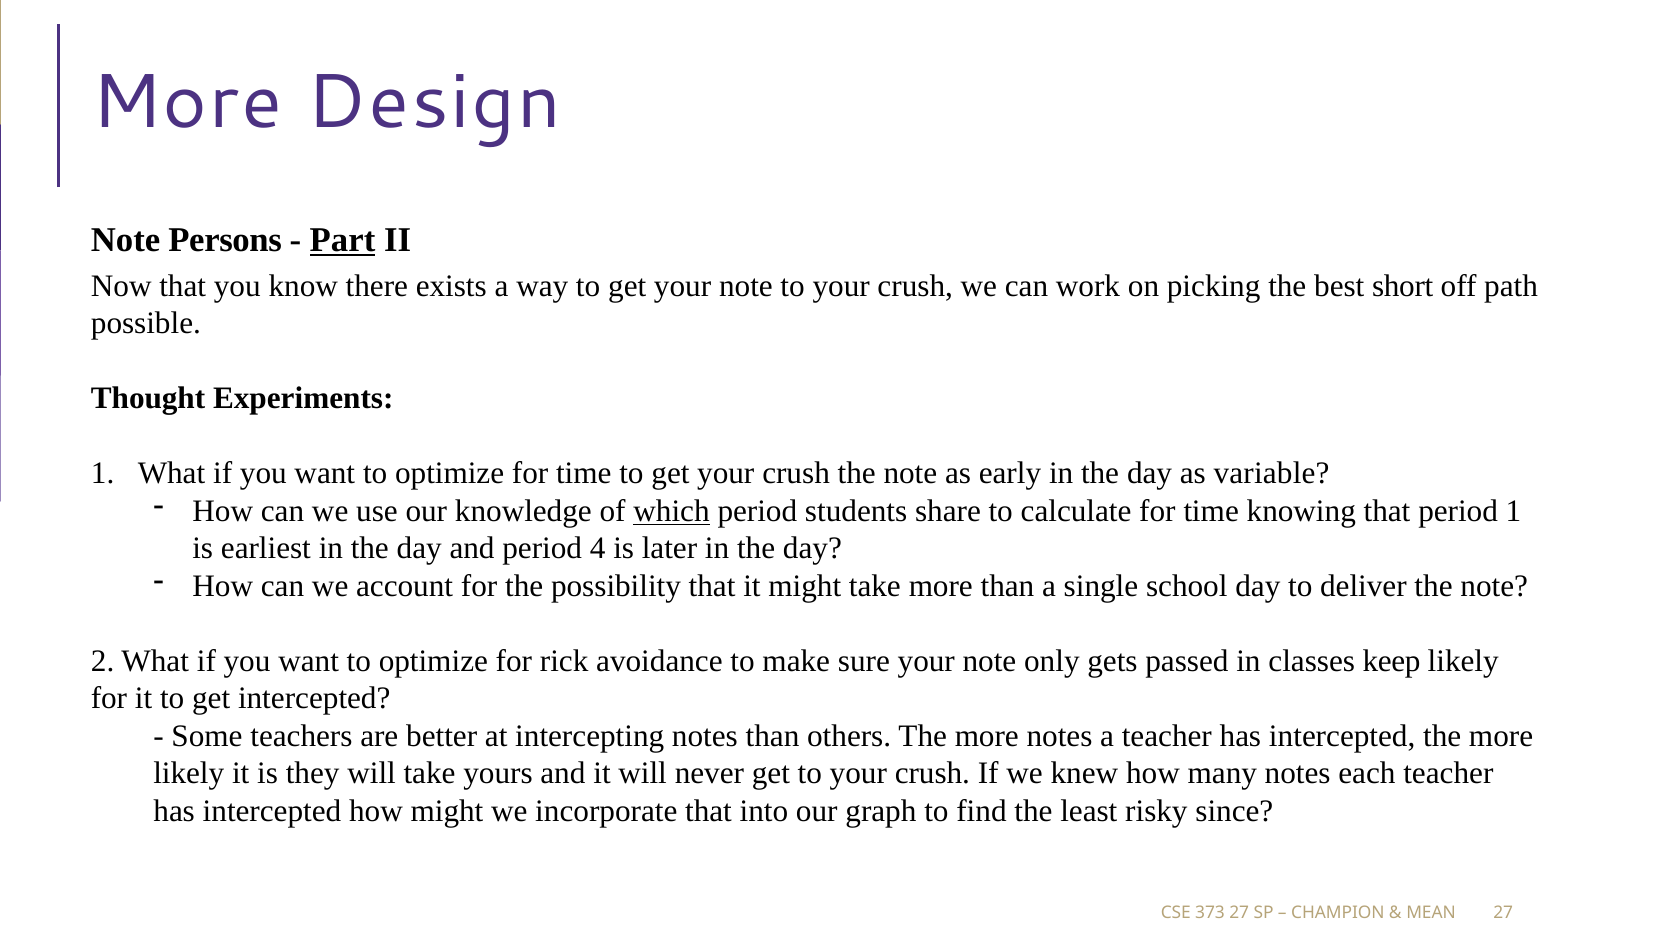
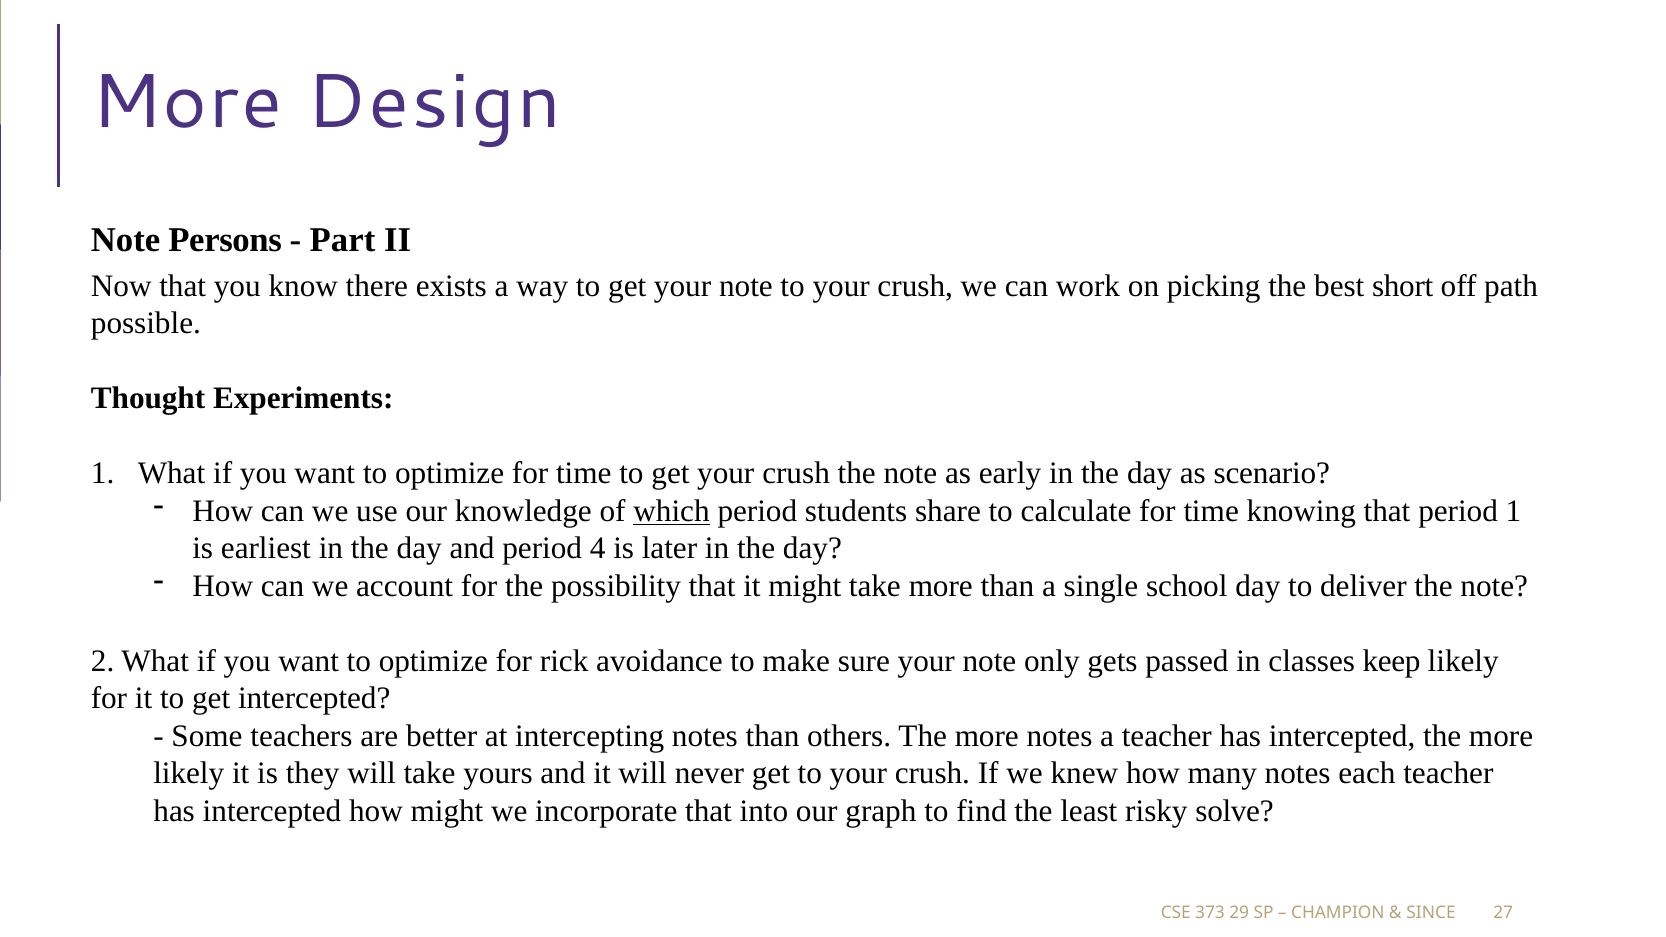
Part underline: present -> none (343, 240)
variable: variable -> scenario (1272, 474)
since: since -> solve (1235, 811)
373 27: 27 -> 29 (1239, 913)
MEAN: MEAN -> SINCE (1431, 913)
